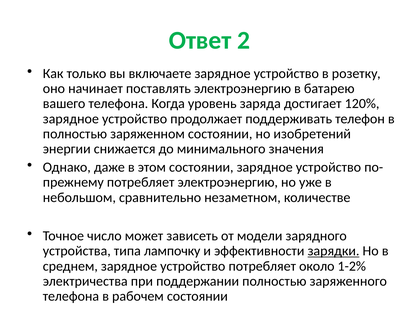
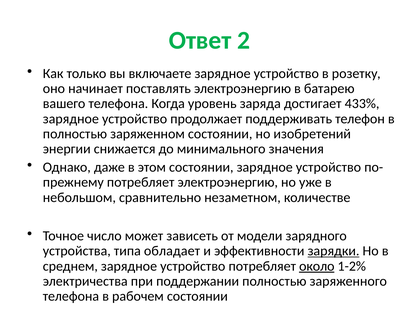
120%: 120% -> 433% (362, 104)
лампочку: лампочку -> обладает (172, 251)
около underline: none -> present (317, 266)
